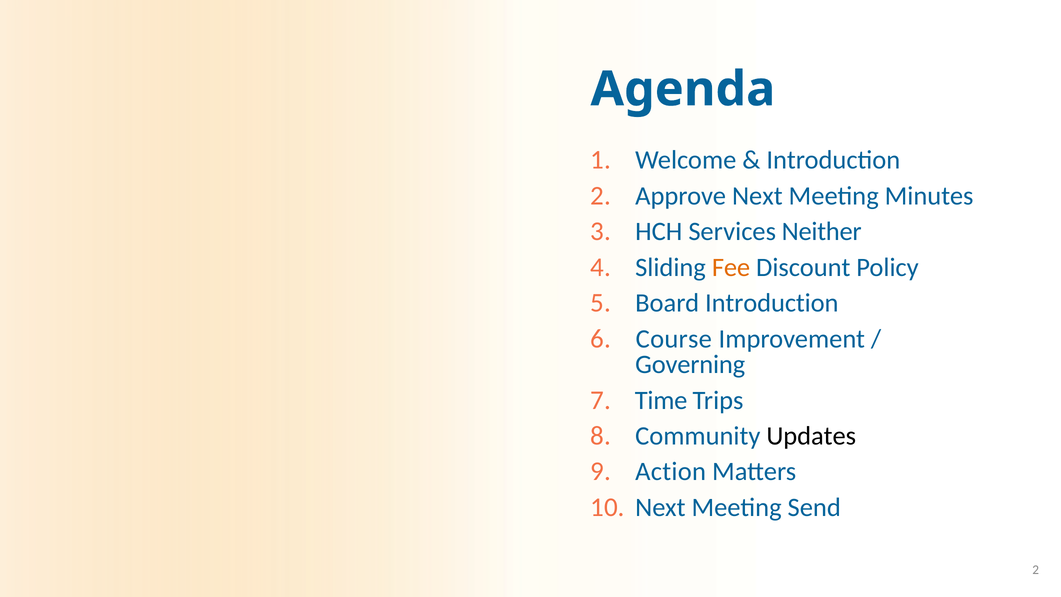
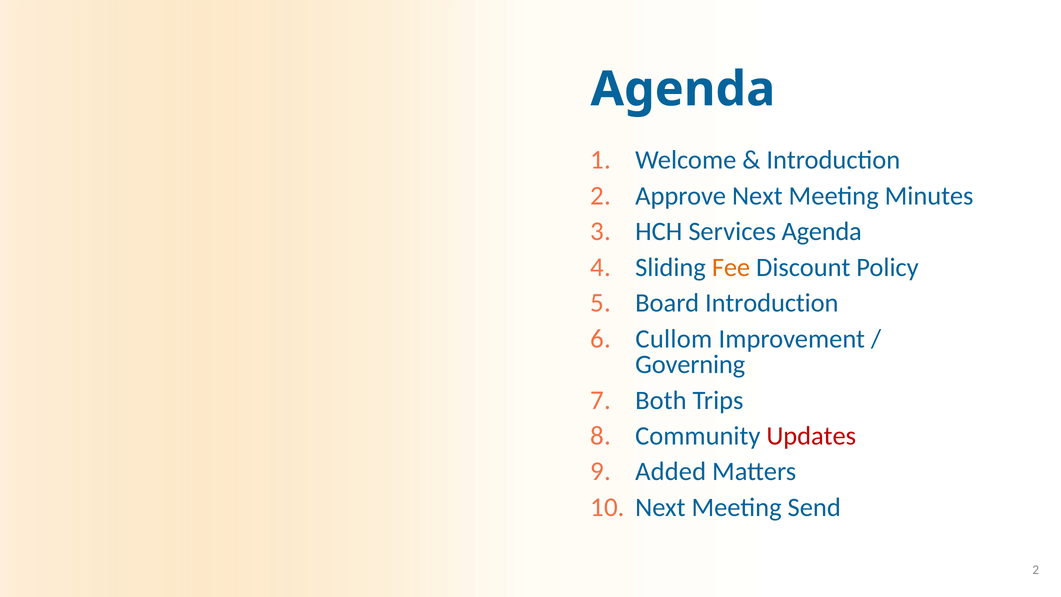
Services Neither: Neither -> Agenda (822, 232)
Course: Course -> Cullom (674, 339)
Time: Time -> Both (661, 400)
Updates colour: black -> red (811, 436)
Action: Action -> Added (671, 472)
